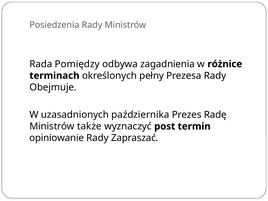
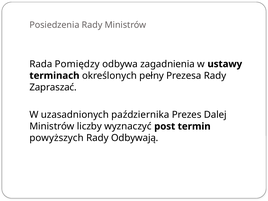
różnice: różnice -> ustawy (225, 64)
Obejmuje: Obejmuje -> Zapraszać (53, 87)
Radę: Radę -> Dalej (215, 115)
także: także -> liczby (89, 126)
opiniowanie: opiniowanie -> powyższych (57, 138)
Zapraszać: Zapraszać -> Odbywają (135, 138)
